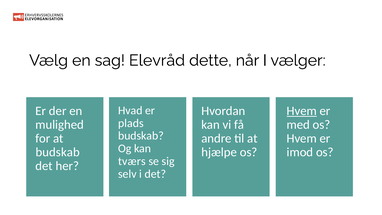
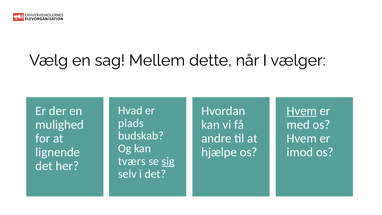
Elevråd: Elevråd -> Mellem (157, 60)
budskab: budskab -> lignende (58, 152)
sig underline: none -> present (168, 161)
